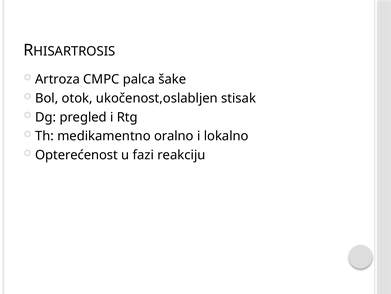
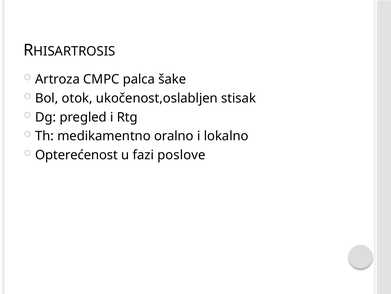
reakciju: reakciju -> poslove (181, 155)
